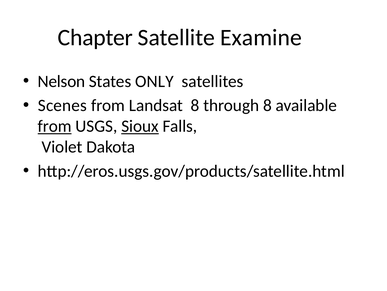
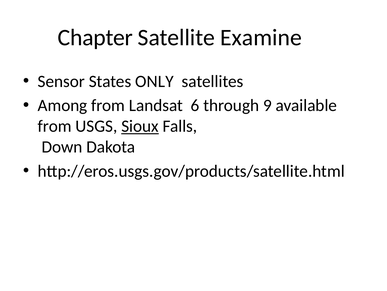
Nelson: Nelson -> Sensor (61, 81)
Scenes: Scenes -> Among (63, 105)
Landsat 8: 8 -> 6 (195, 105)
through 8: 8 -> 9 (267, 105)
from underline: present -> none (55, 126)
Violet: Violet -> Down (62, 147)
